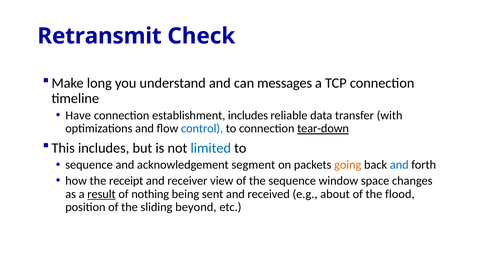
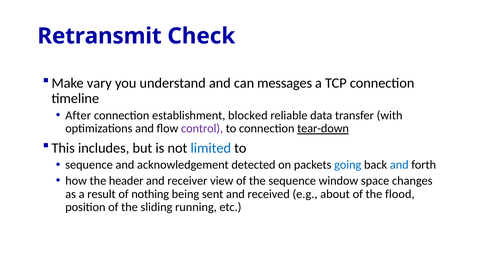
long: long -> vary (99, 83)
Have: Have -> After (78, 115)
establishment includes: includes -> blocked (248, 115)
control colour: blue -> purple (202, 128)
segment: segment -> detected (253, 165)
going colour: orange -> blue (348, 165)
receipt: receipt -> header (126, 180)
result underline: present -> none (102, 194)
beyond: beyond -> running (196, 207)
